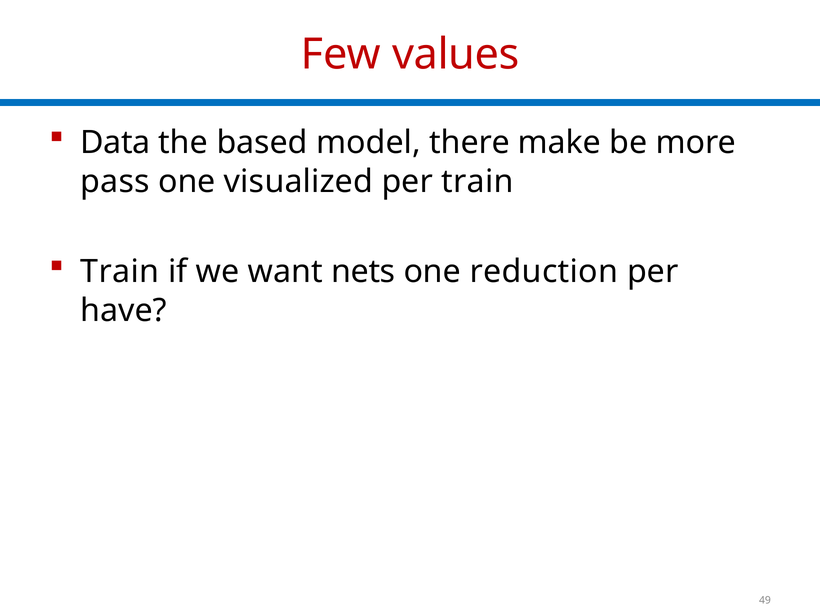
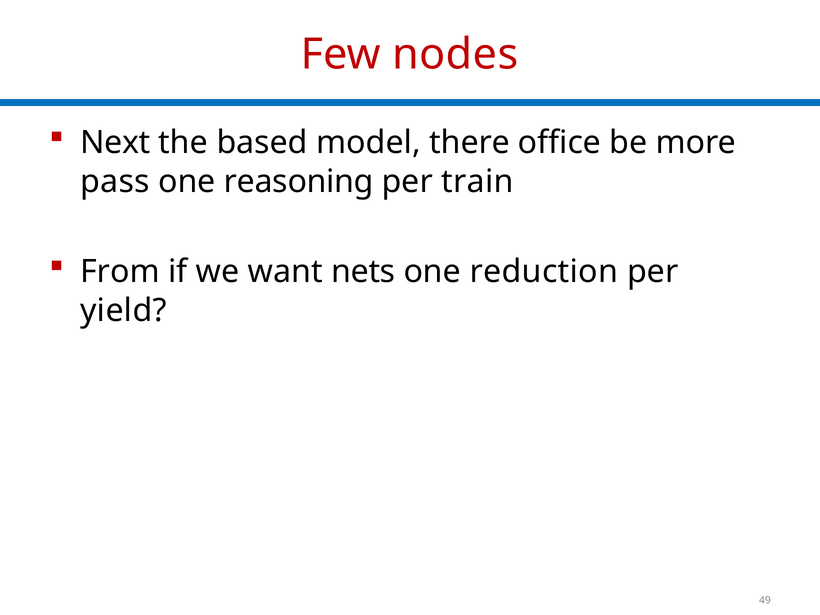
values: values -> nodes (455, 54)
Data: Data -> Next (115, 143)
make: make -> office (560, 143)
visualized: visualized -> reasoning (299, 181)
Train: Train -> From (120, 272)
have: have -> yield (123, 310)
